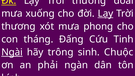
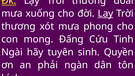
tháng: tháng -> mong (38, 39)
Ngài underline: present -> none (12, 52)
trông: trông -> tuyên (61, 52)
Chuộc: Chuộc -> Quyền (119, 52)
